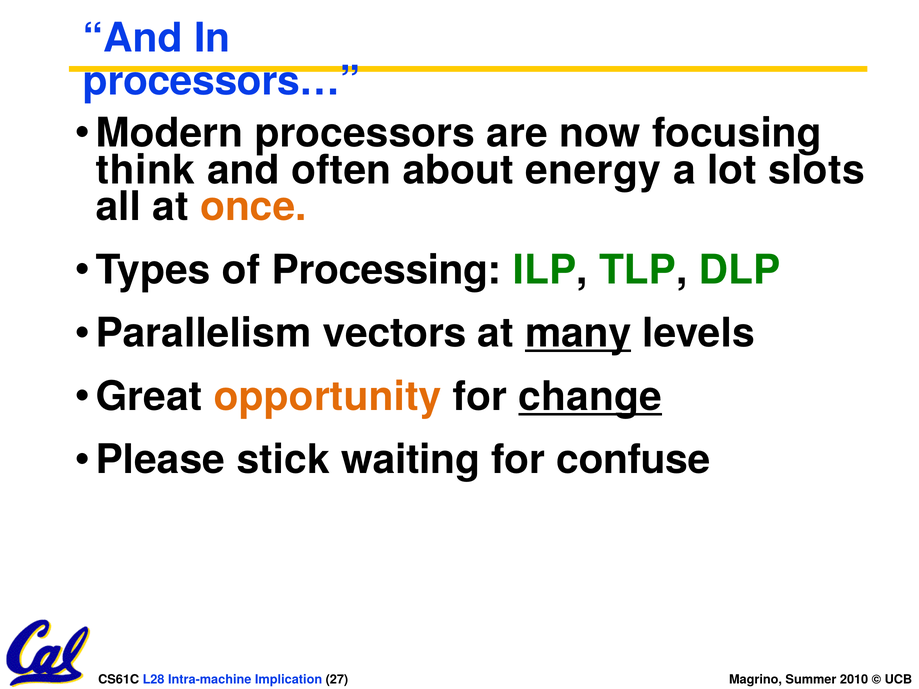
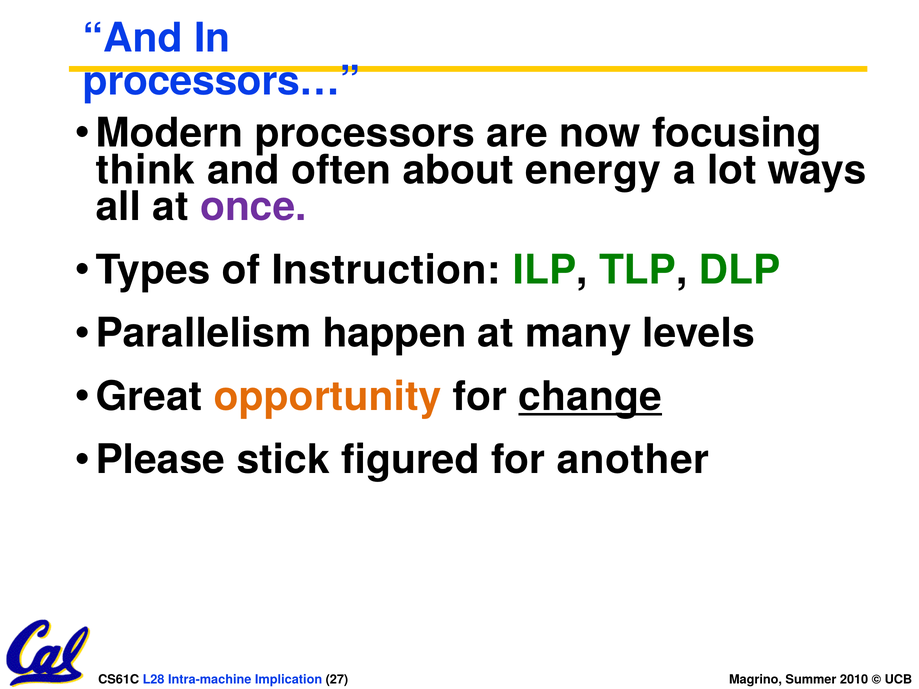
slots: slots -> ways (817, 170)
once colour: orange -> purple (253, 207)
Processing: Processing -> Instruction (386, 270)
vectors: vectors -> happen (395, 334)
many underline: present -> none (578, 334)
waiting: waiting -> figured (410, 460)
confuse: confuse -> another (633, 460)
